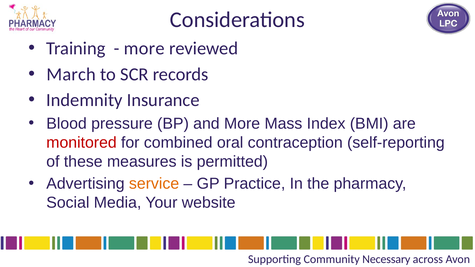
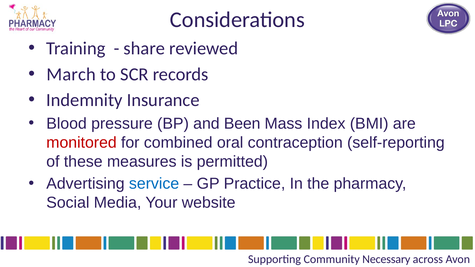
more: more -> share (144, 49)
and More: More -> Been (242, 124)
service colour: orange -> blue (154, 184)
